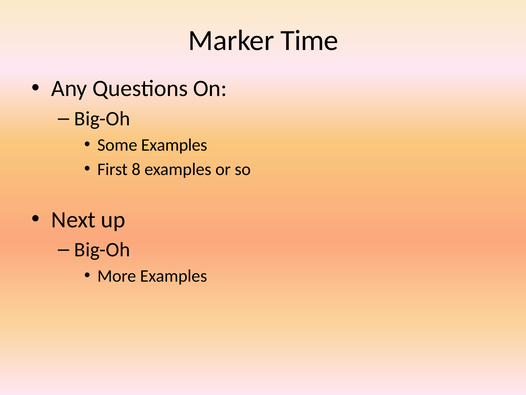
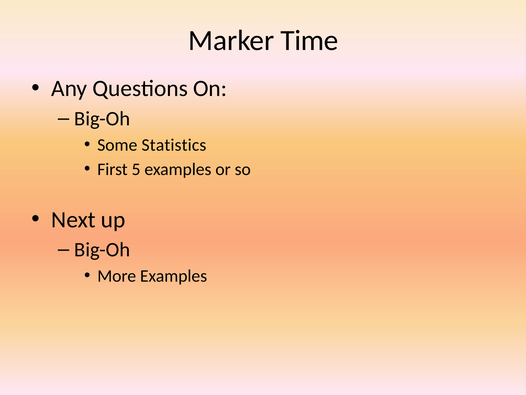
Some Examples: Examples -> Statistics (174, 145)
8: 8 -> 5 (136, 169)
